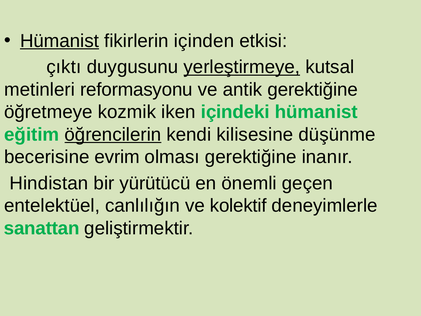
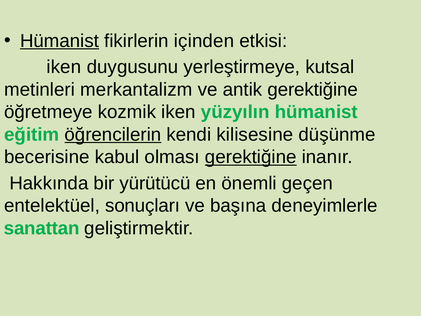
çıktı: çıktı -> iken (64, 67)
yerleştirmeye underline: present -> none (242, 67)
reformasyonu: reformasyonu -> merkantalizm (136, 90)
içindeki: içindeki -> yüzyılın (235, 112)
evrim: evrim -> kabul (117, 157)
gerektiğine underline: none -> present (251, 157)
Hindistan: Hindistan -> Hakkında (49, 183)
canlılığın: canlılığın -> sonuçları (143, 206)
kolektif: kolektif -> başına (238, 206)
